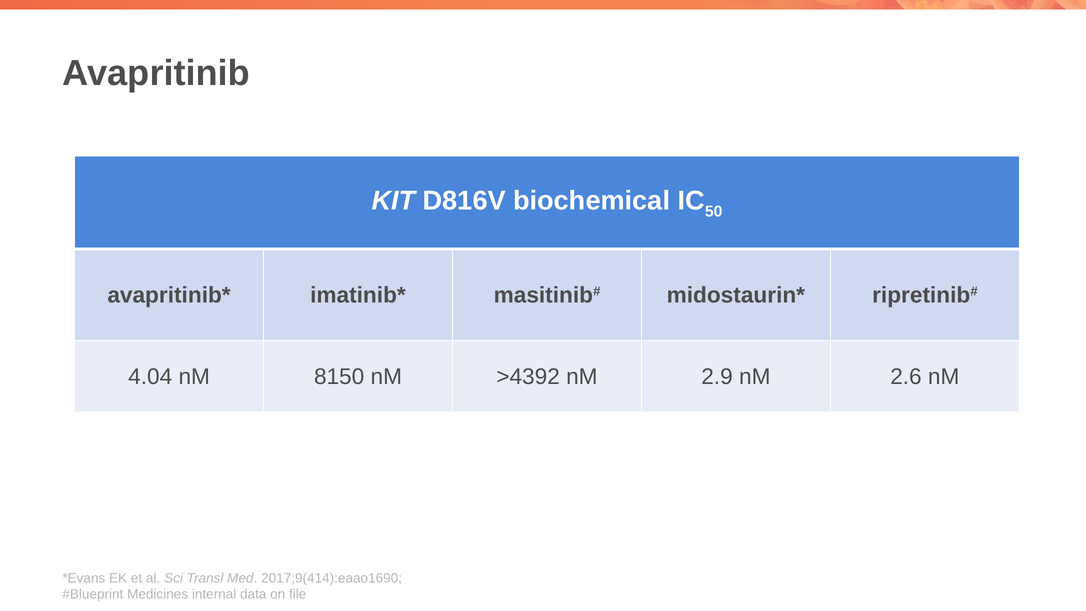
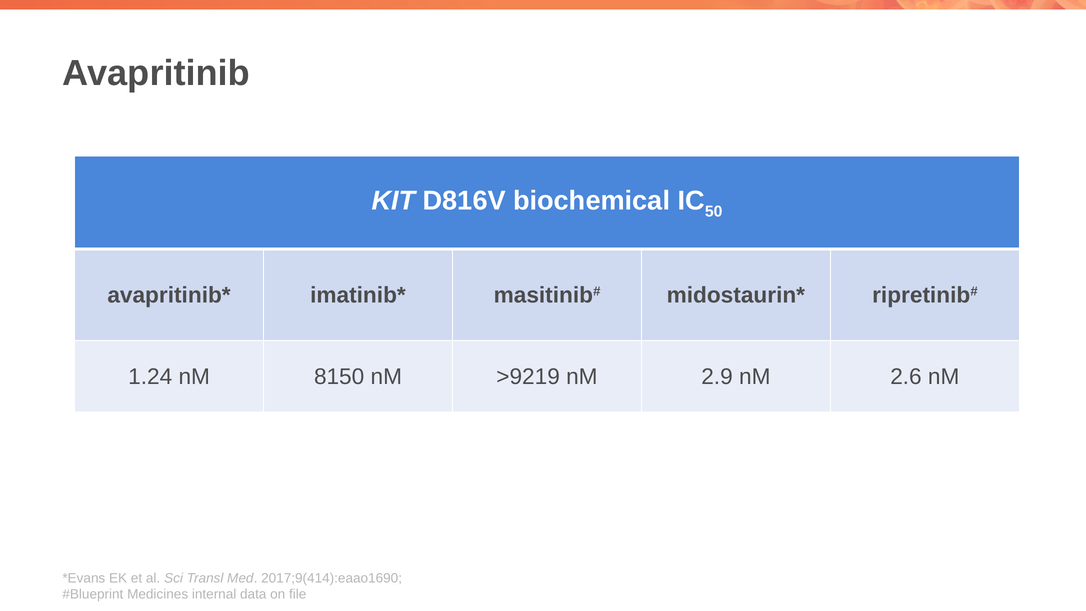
4.04: 4.04 -> 1.24 (150, 377)
>4392: >4392 -> >9219 (528, 377)
